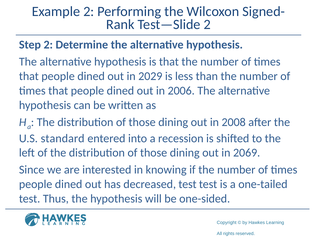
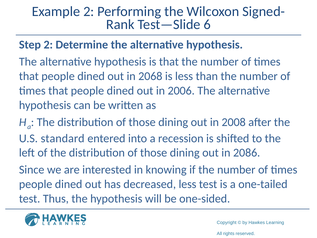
Test—Slide 2: 2 -> 6 (207, 25)
2029: 2029 -> 2068 (150, 76)
2069: 2069 -> 2086 (247, 153)
decreased test: test -> less (188, 184)
